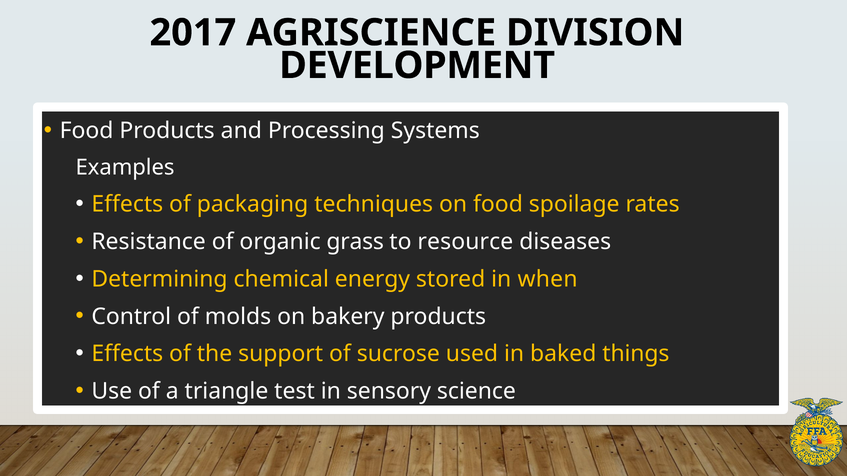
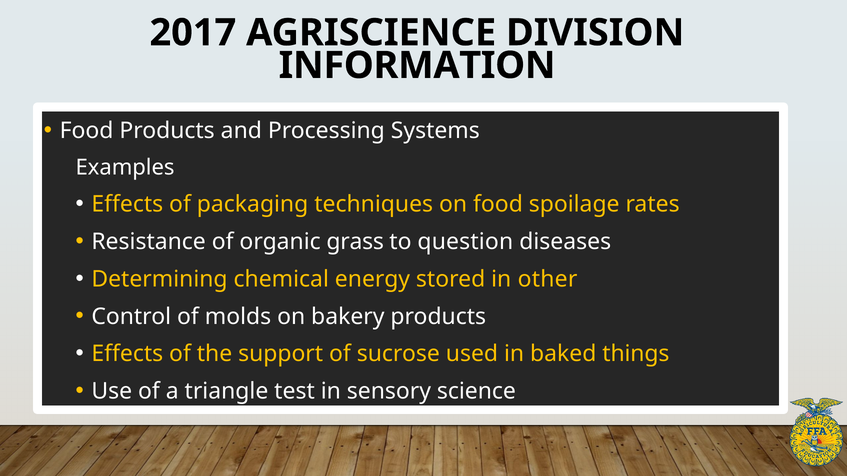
DEVELOPMENT: DEVELOPMENT -> INFORMATION (417, 66)
resource: resource -> question (465, 242)
when: when -> other (548, 279)
